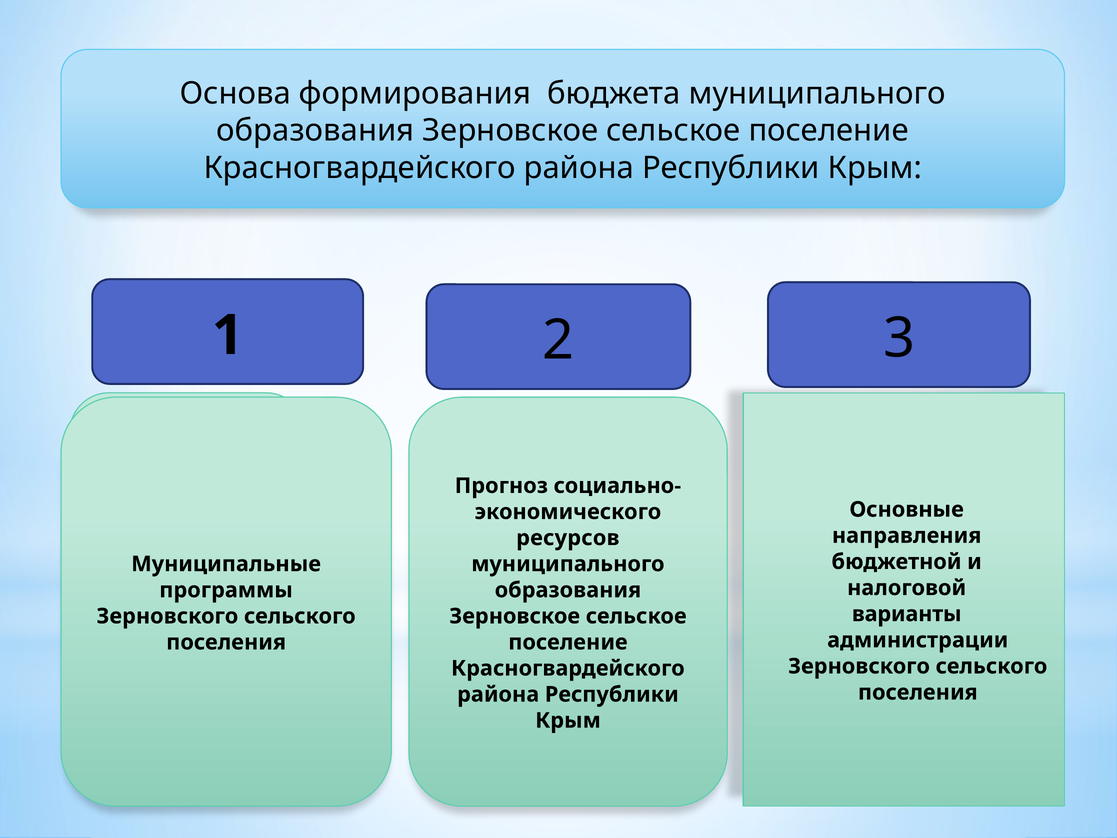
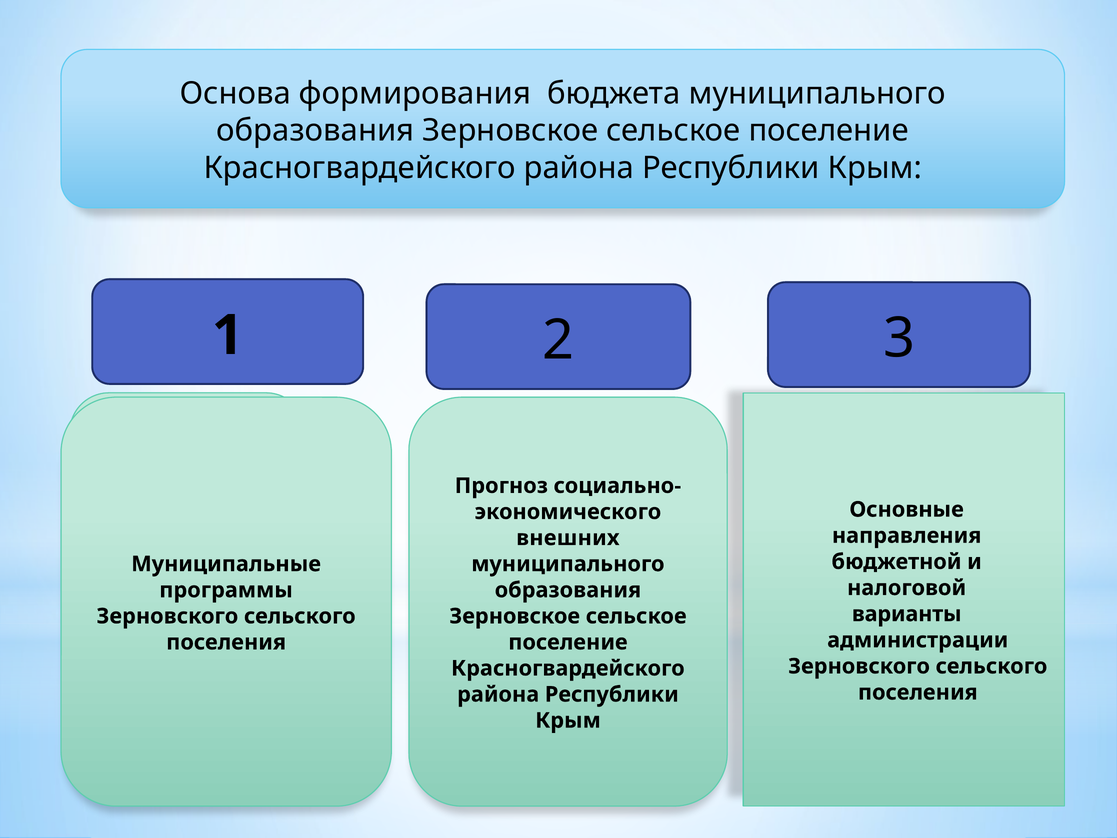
ресурсов: ресурсов -> внешних (568, 538)
